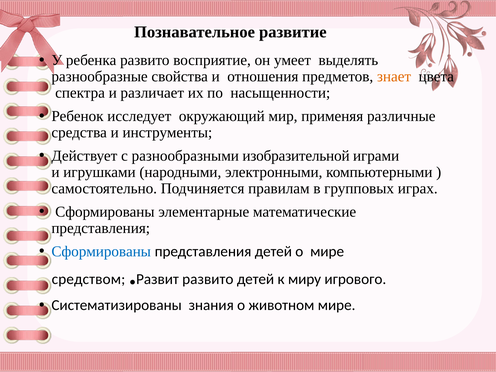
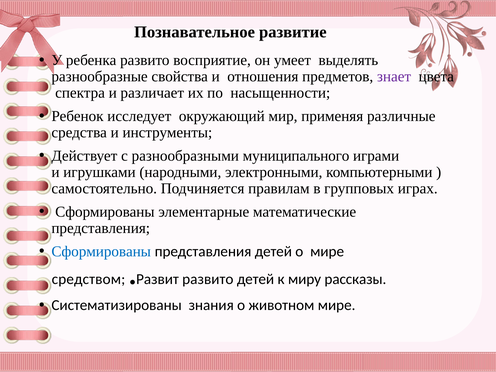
знает colour: orange -> purple (394, 77)
изобразительной: изобразительной -> муниципального (296, 156)
игрового: игрового -> рассказы (355, 279)
